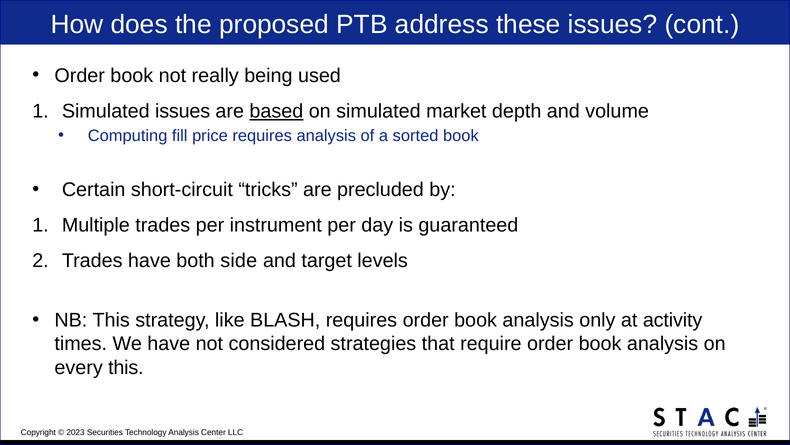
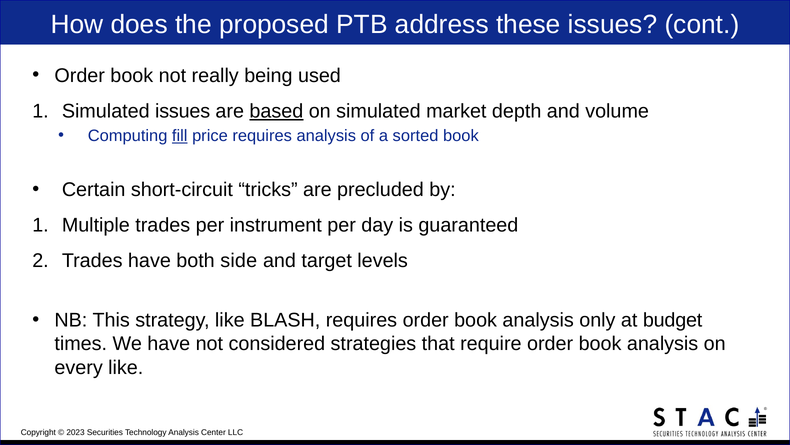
fill underline: none -> present (180, 136)
activity: activity -> budget (673, 320)
every this: this -> like (126, 367)
